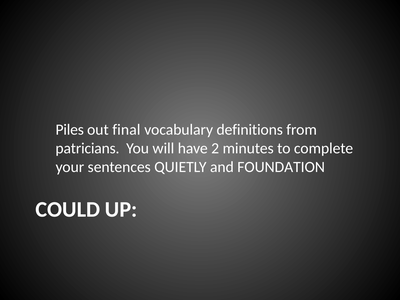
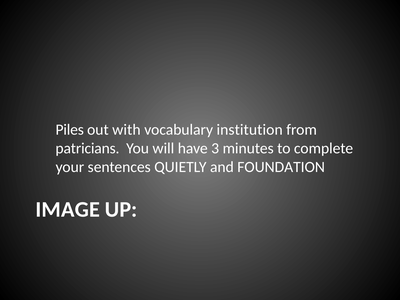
final: final -> with (126, 130)
definitions: definitions -> institution (250, 130)
2: 2 -> 3 (215, 148)
COULD: COULD -> IMAGE (68, 210)
